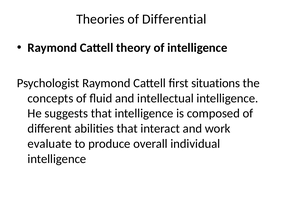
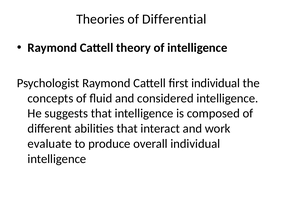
first situations: situations -> individual (216, 83)
intellectual: intellectual -> considered (165, 98)
